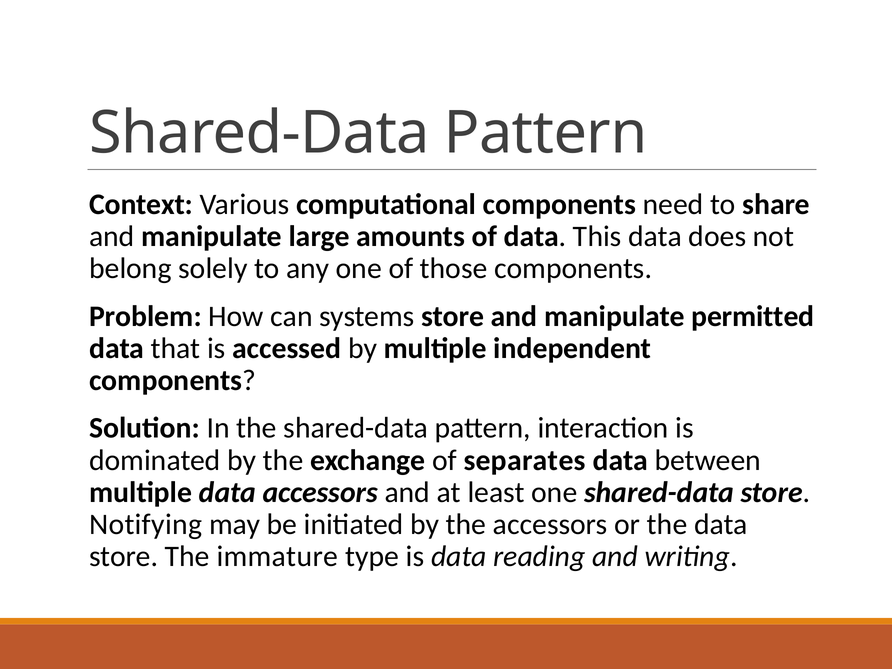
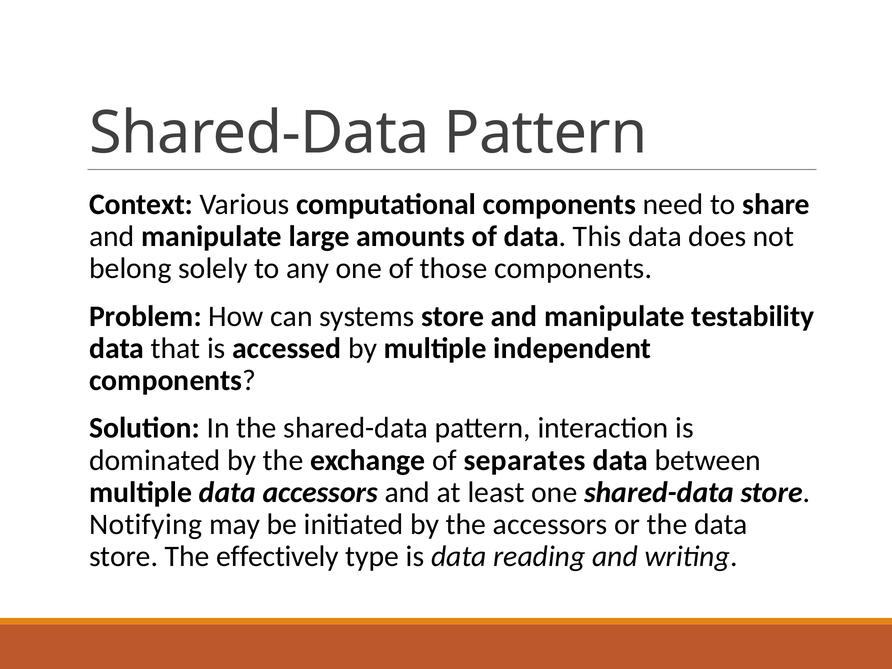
permitted: permitted -> testability (753, 316)
immature: immature -> effectively (278, 557)
